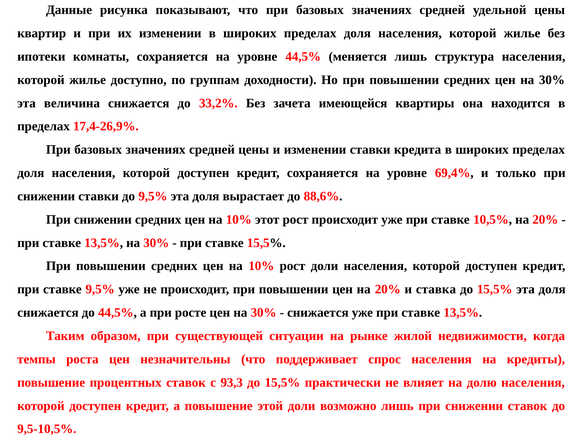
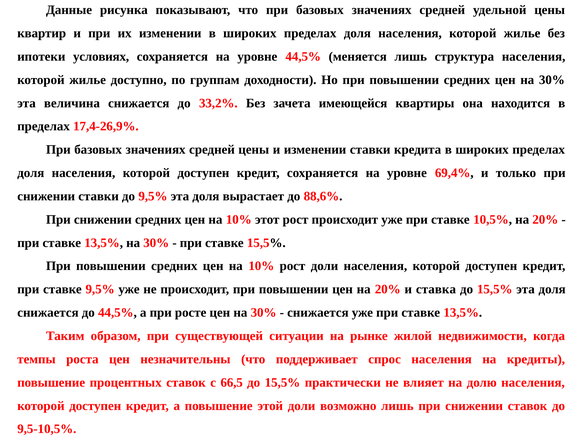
комнаты: комнаты -> условиях (101, 57)
93,3: 93,3 -> 66,5 (232, 383)
